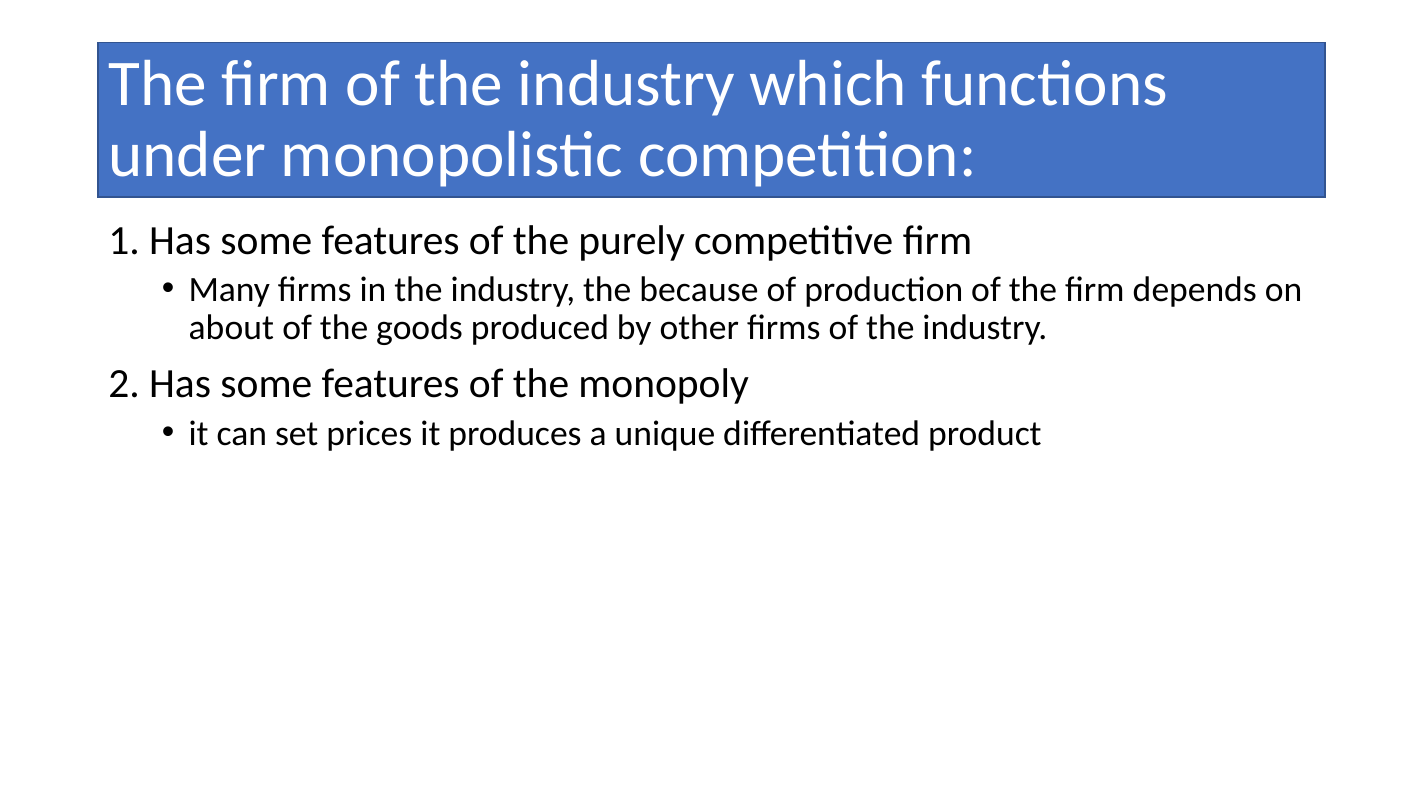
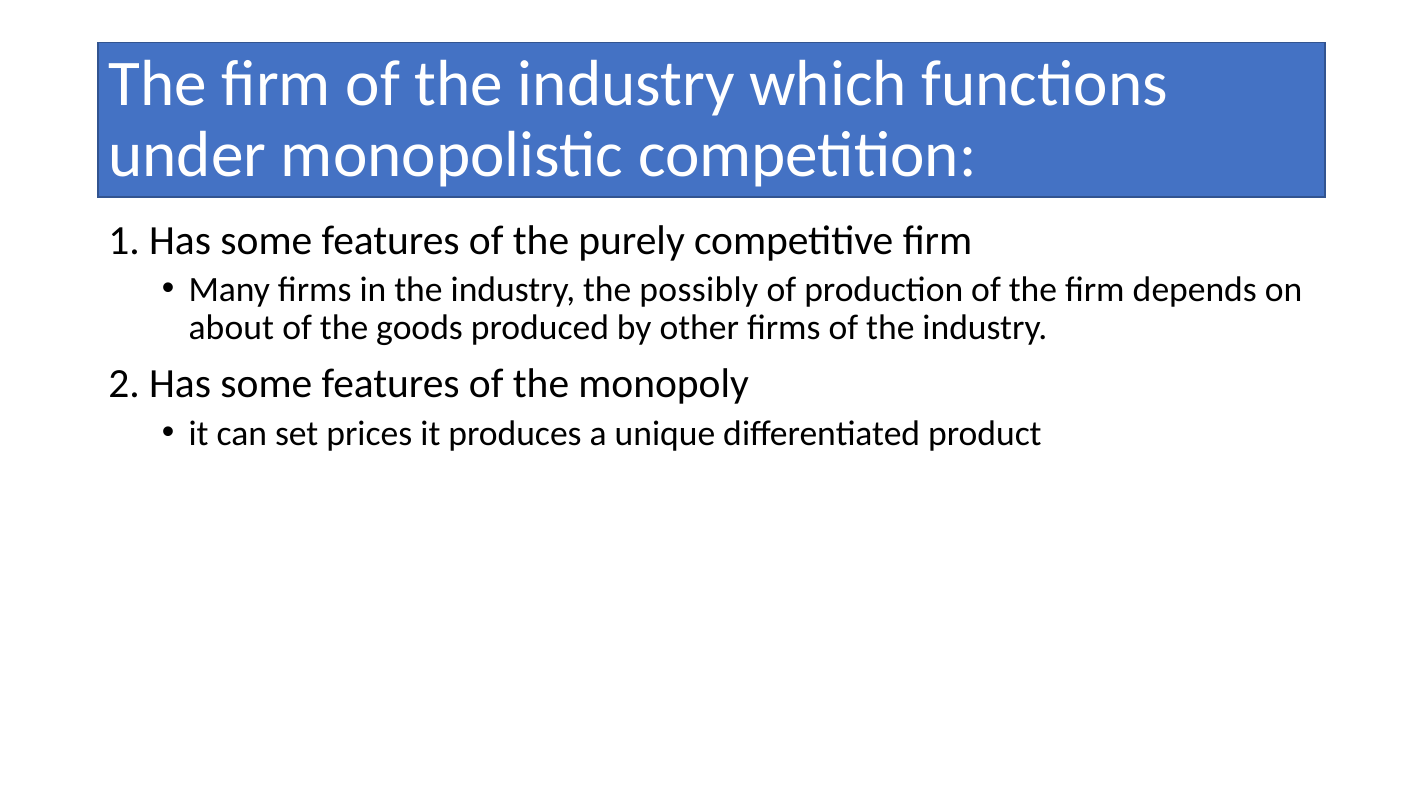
because: because -> possibly (699, 290)
